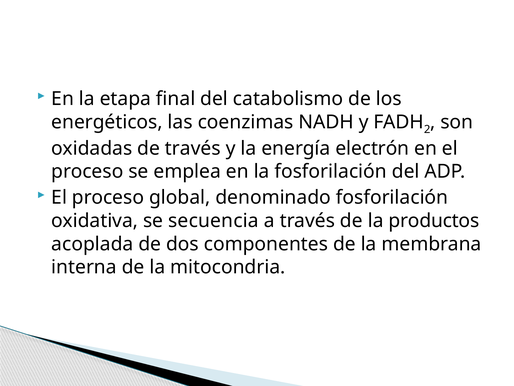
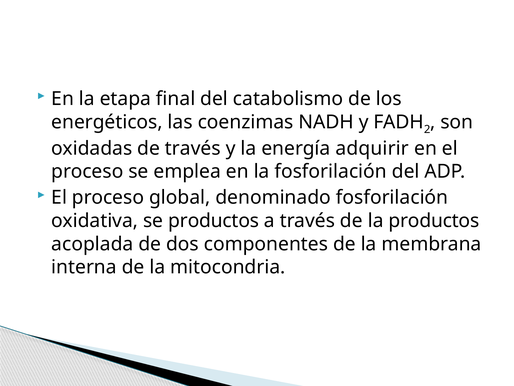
electrón: electrón -> adquirir (372, 148)
se secuencia: secuencia -> productos (214, 221)
